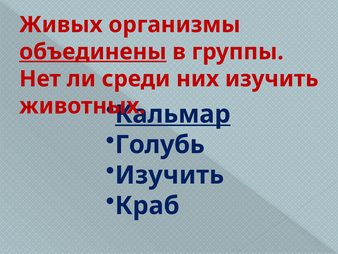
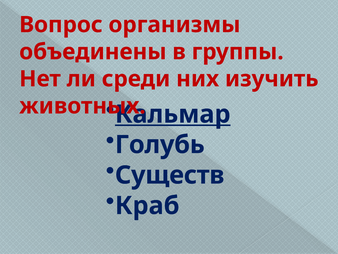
Живых: Живых -> Вопрос (61, 25)
объединены underline: present -> none (93, 52)
Изучить: Изучить -> Существ (170, 175)
